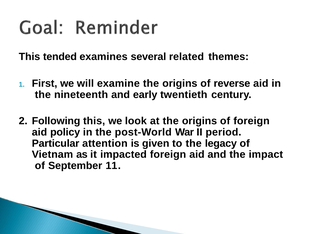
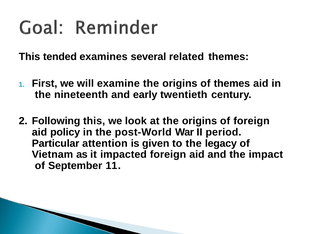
of reverse: reverse -> themes (232, 84)
